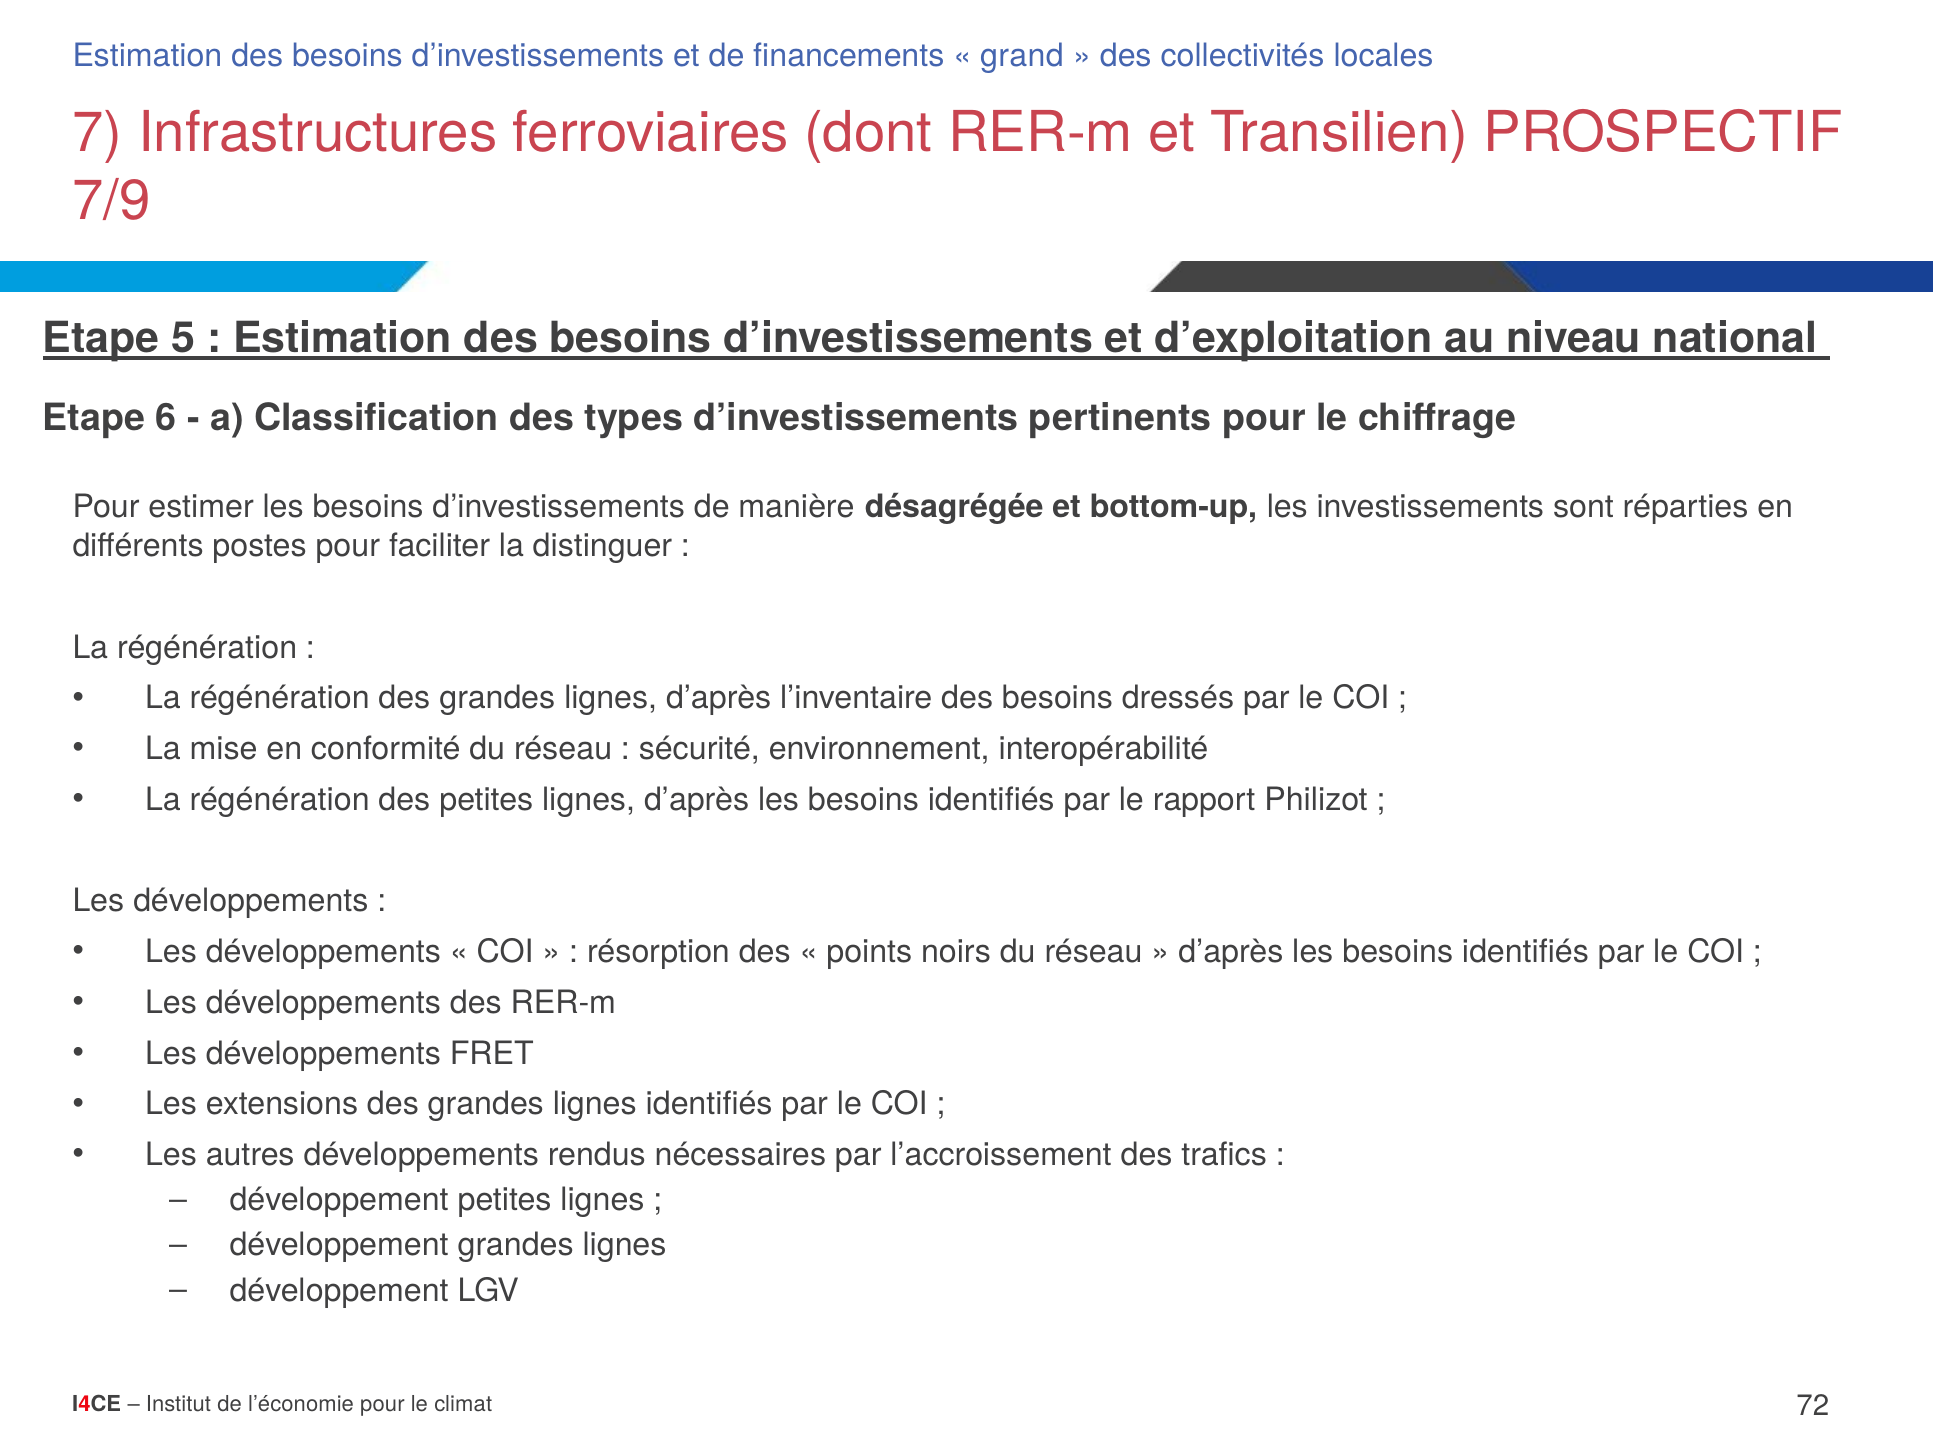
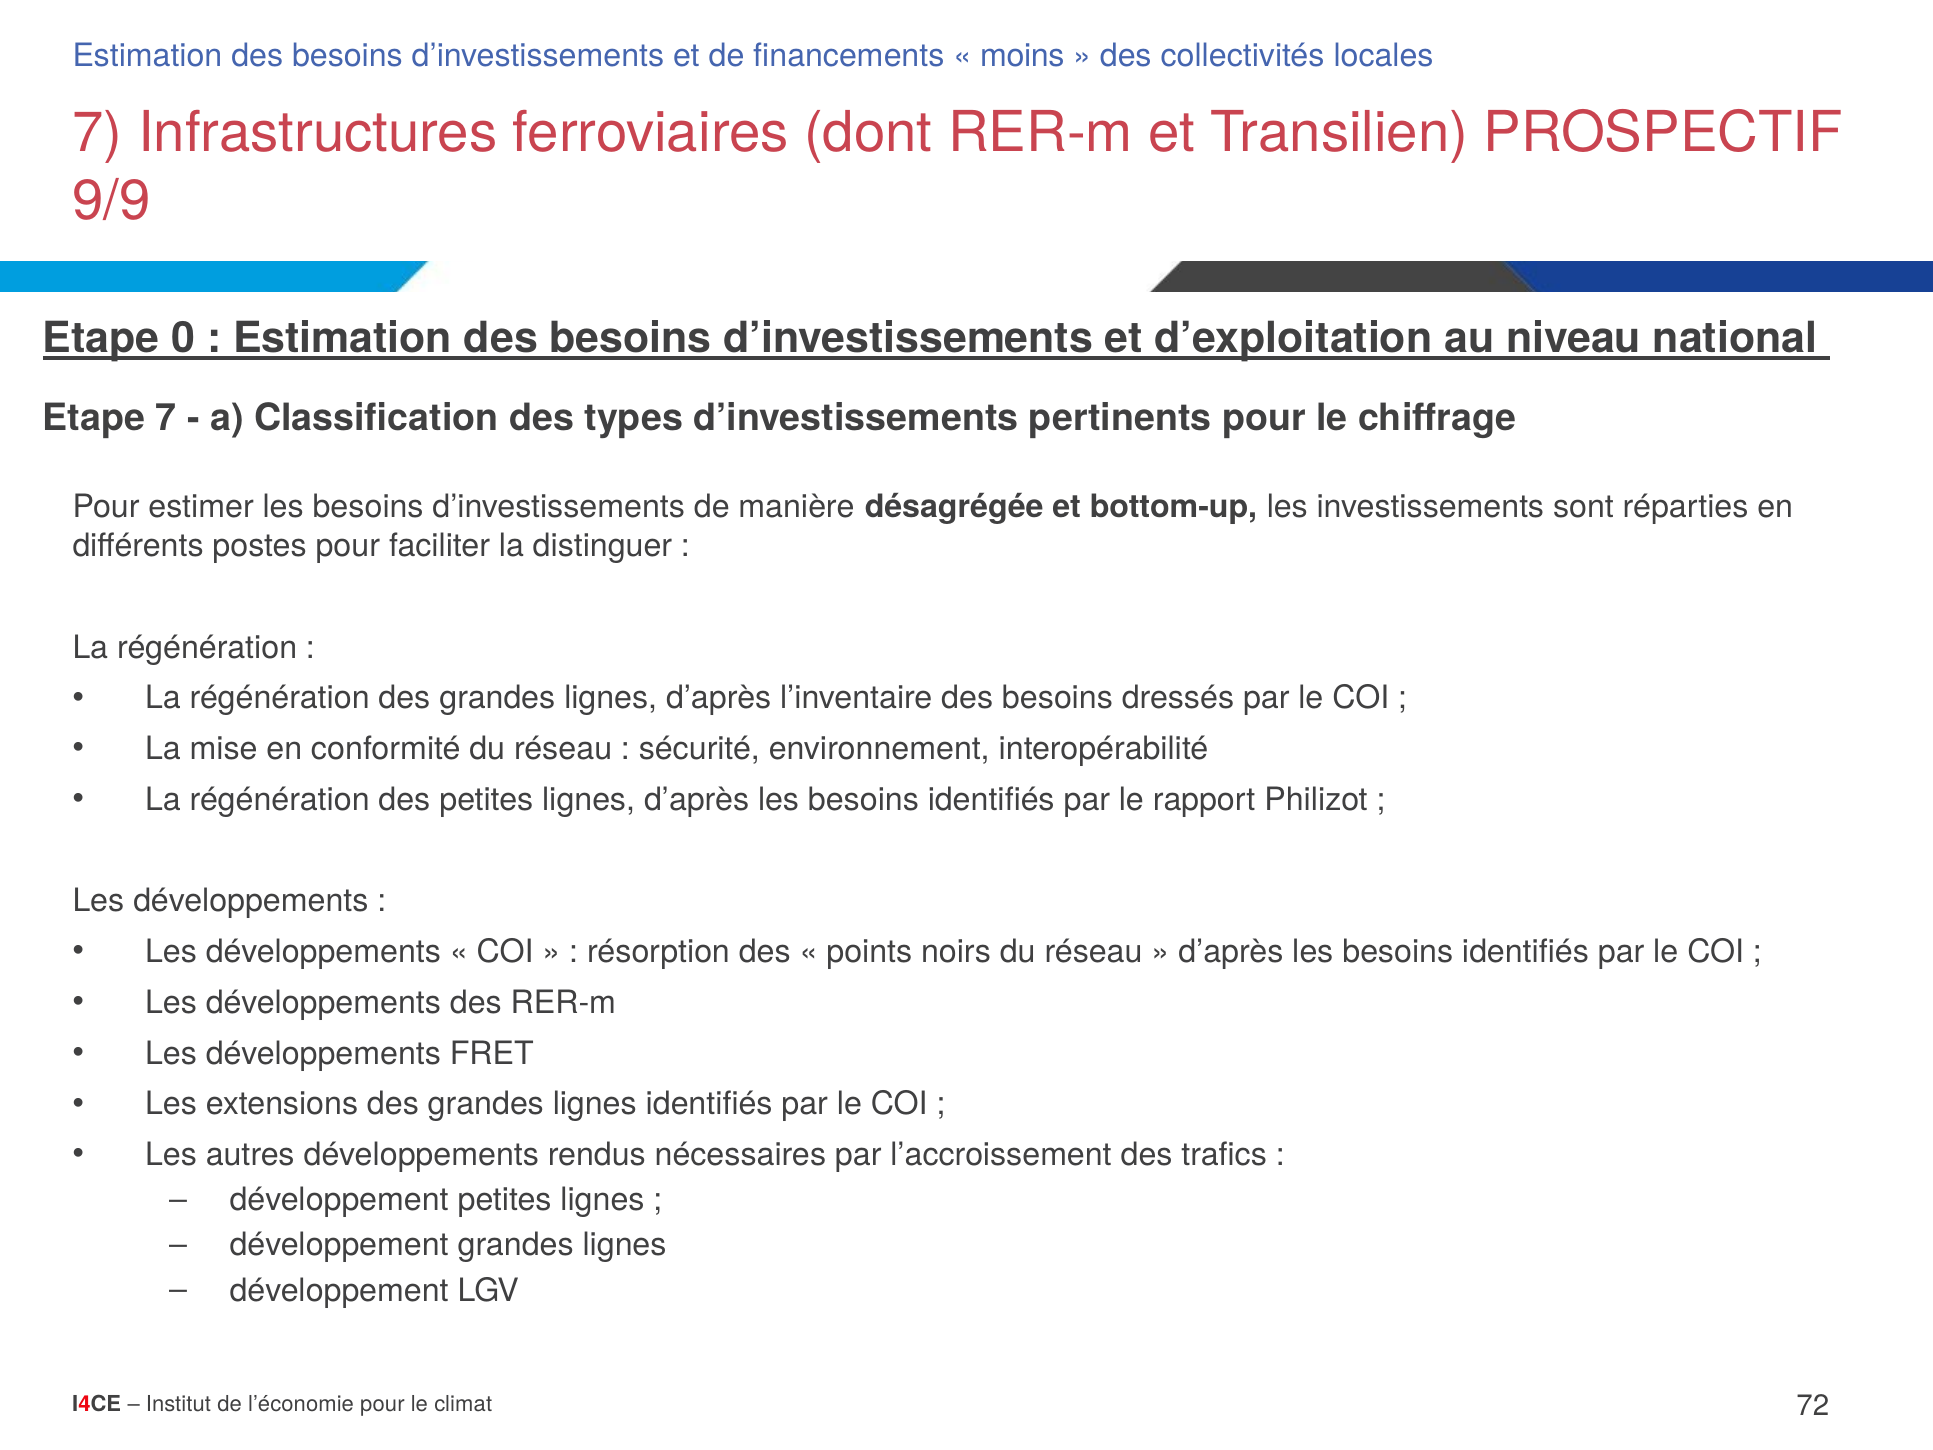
grand: grand -> moins (1022, 56)
7/9: 7/9 -> 9/9 (112, 201)
5: 5 -> 0 (183, 338)
Etape 6: 6 -> 7 (166, 418)
